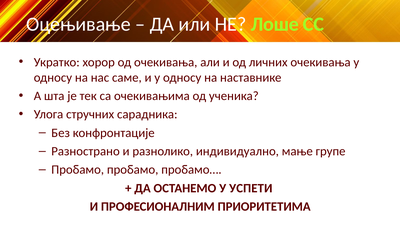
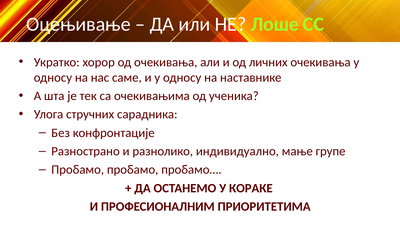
УСПЕТИ: УСПЕТИ -> КОРАКЕ (251, 188)
